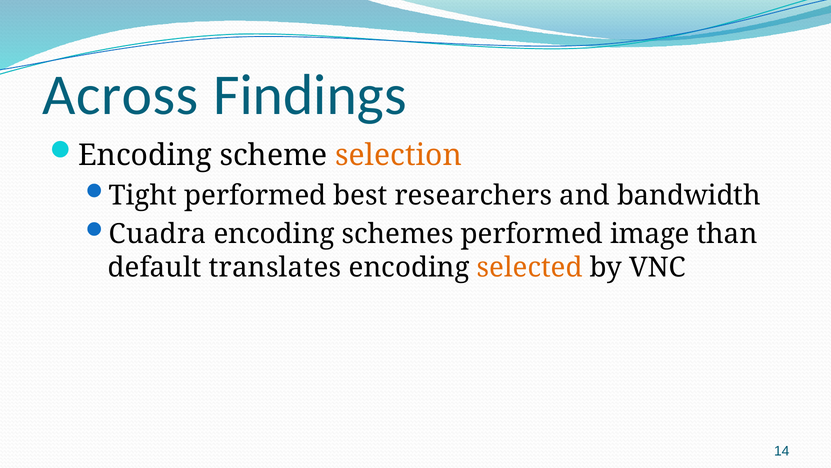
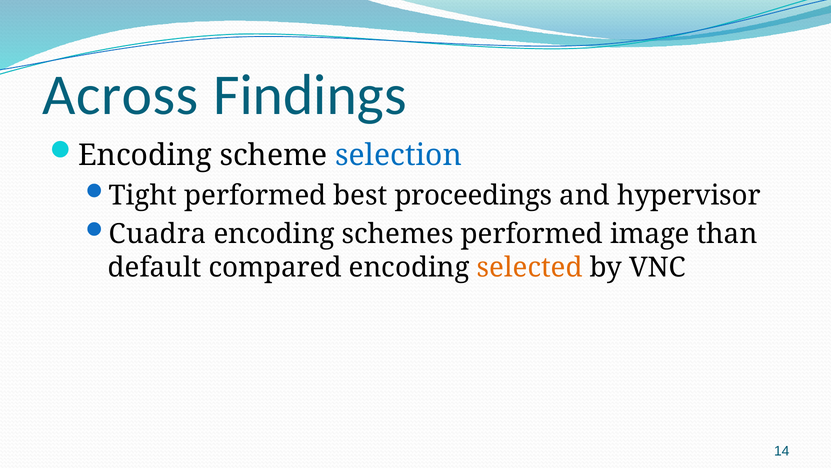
selection colour: orange -> blue (399, 155)
researchers: researchers -> proceedings (474, 195)
bandwidth: bandwidth -> hypervisor (689, 195)
translates: translates -> compared (275, 267)
